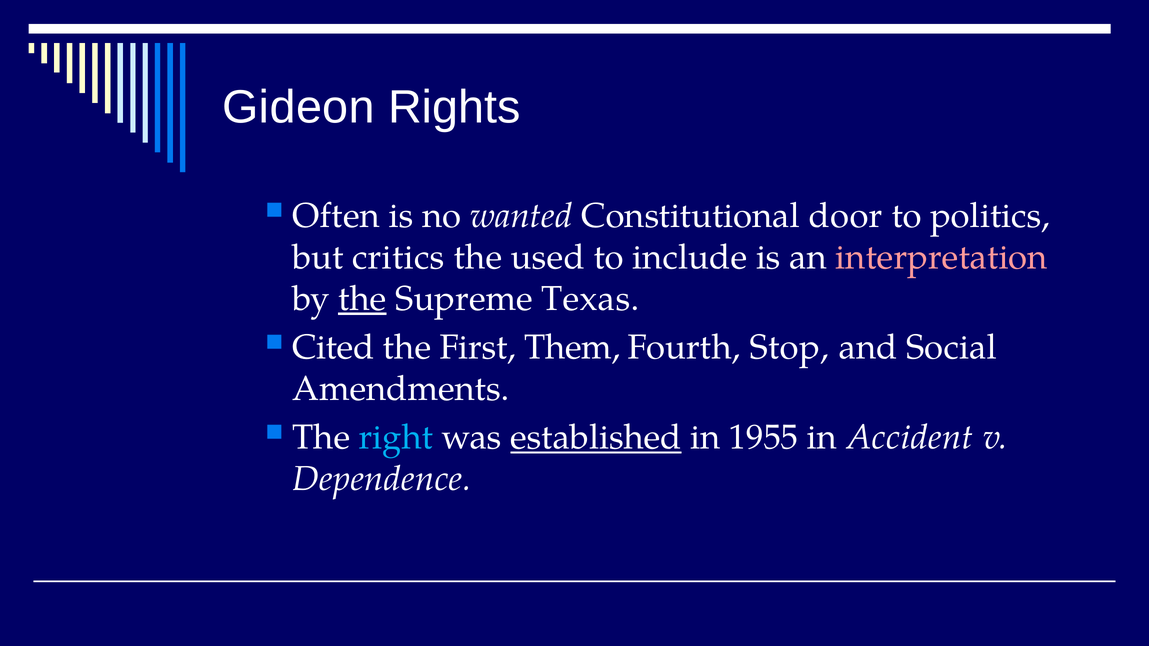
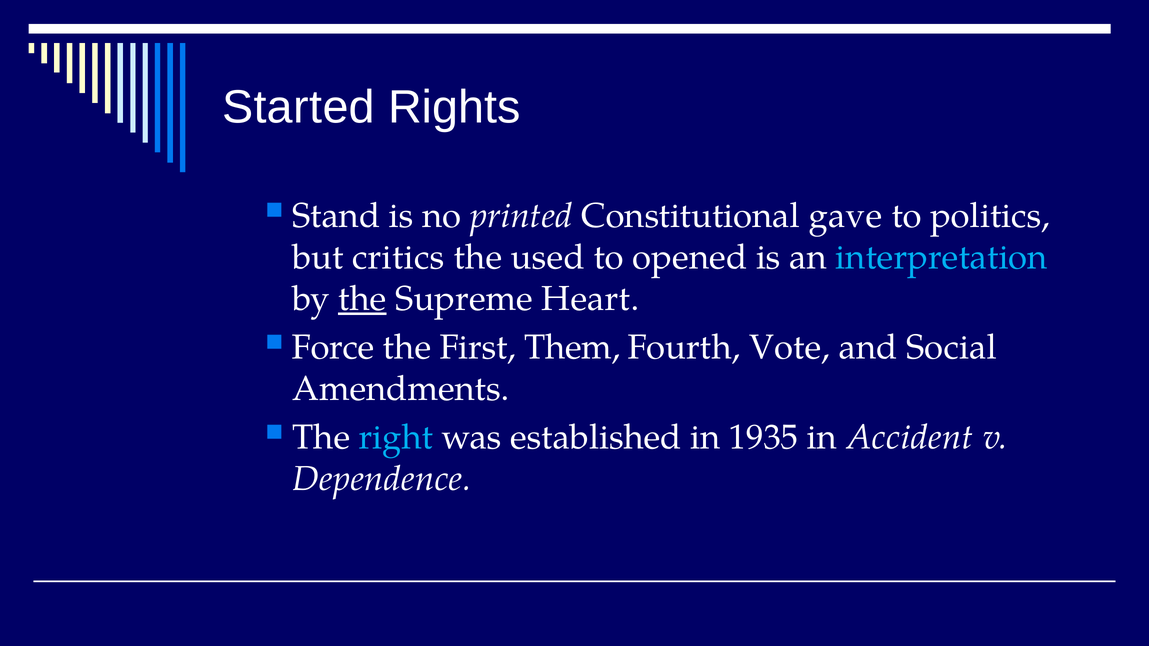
Gideon: Gideon -> Started (299, 107)
Often: Often -> Stand (336, 216)
wanted: wanted -> printed (521, 216)
door: door -> gave (846, 216)
include: include -> opened (690, 257)
interpretation colour: pink -> light blue (942, 257)
Texas: Texas -> Heart (590, 299)
Cited: Cited -> Force (333, 348)
Stop: Stop -> Vote (790, 348)
established underline: present -> none (596, 438)
1955: 1955 -> 1935 (764, 438)
